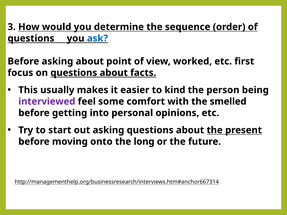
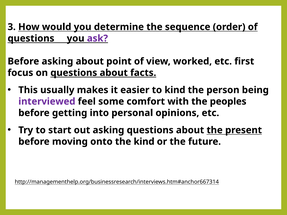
ask colour: blue -> purple (97, 38)
smelled: smelled -> peoples (228, 102)
the long: long -> kind (144, 142)
